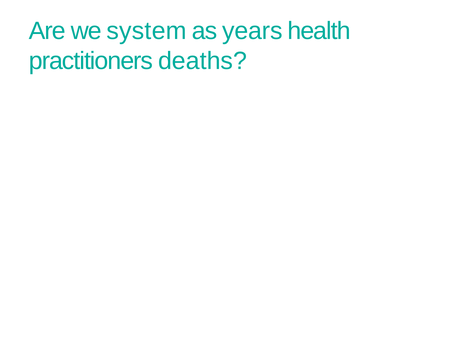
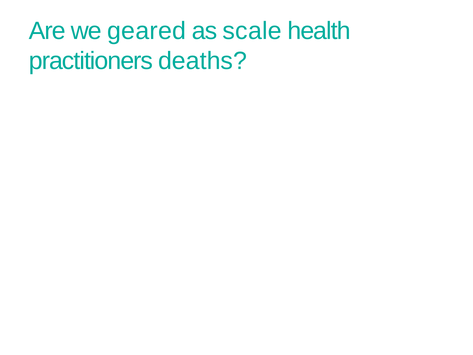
system: system -> geared (147, 31)
years: years -> scale (252, 31)
